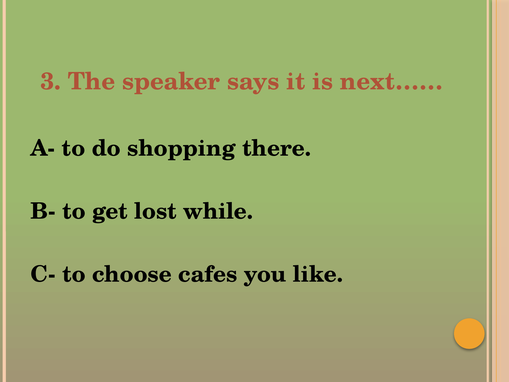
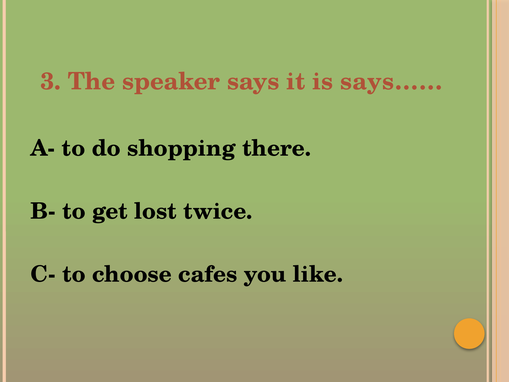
next……: next…… -> says…… (391, 81)
while: while -> twice (218, 211)
